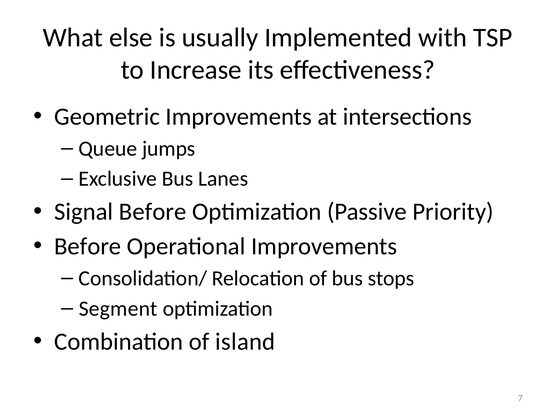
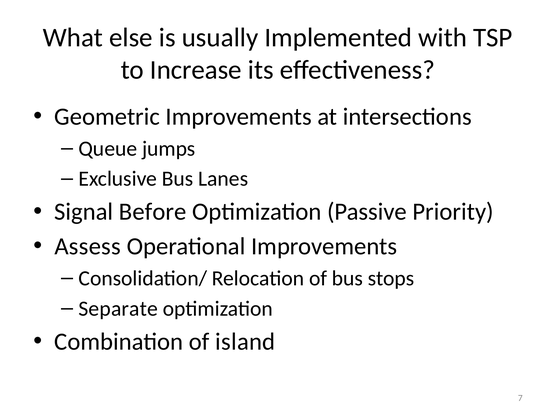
Before: Before -> Assess (88, 246)
Segment: Segment -> Separate (118, 309)
